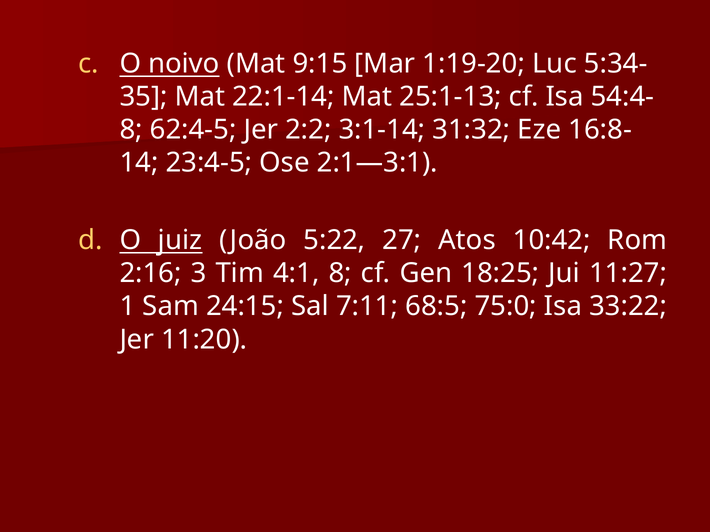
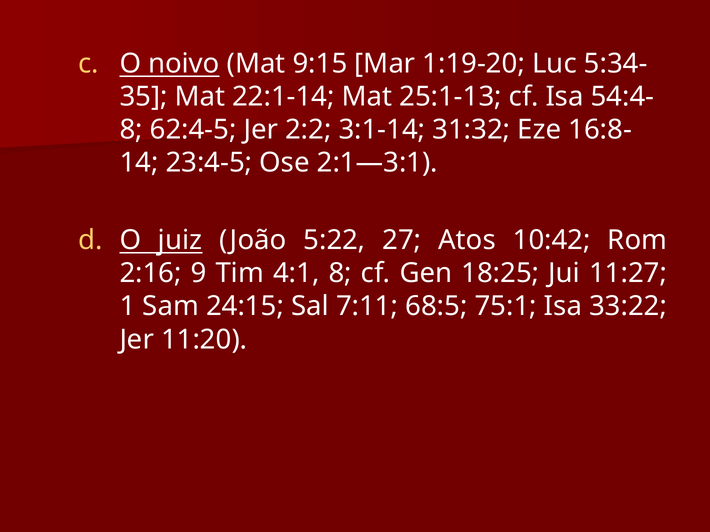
3: 3 -> 9 (199, 273)
75:0: 75:0 -> 75:1 (506, 307)
